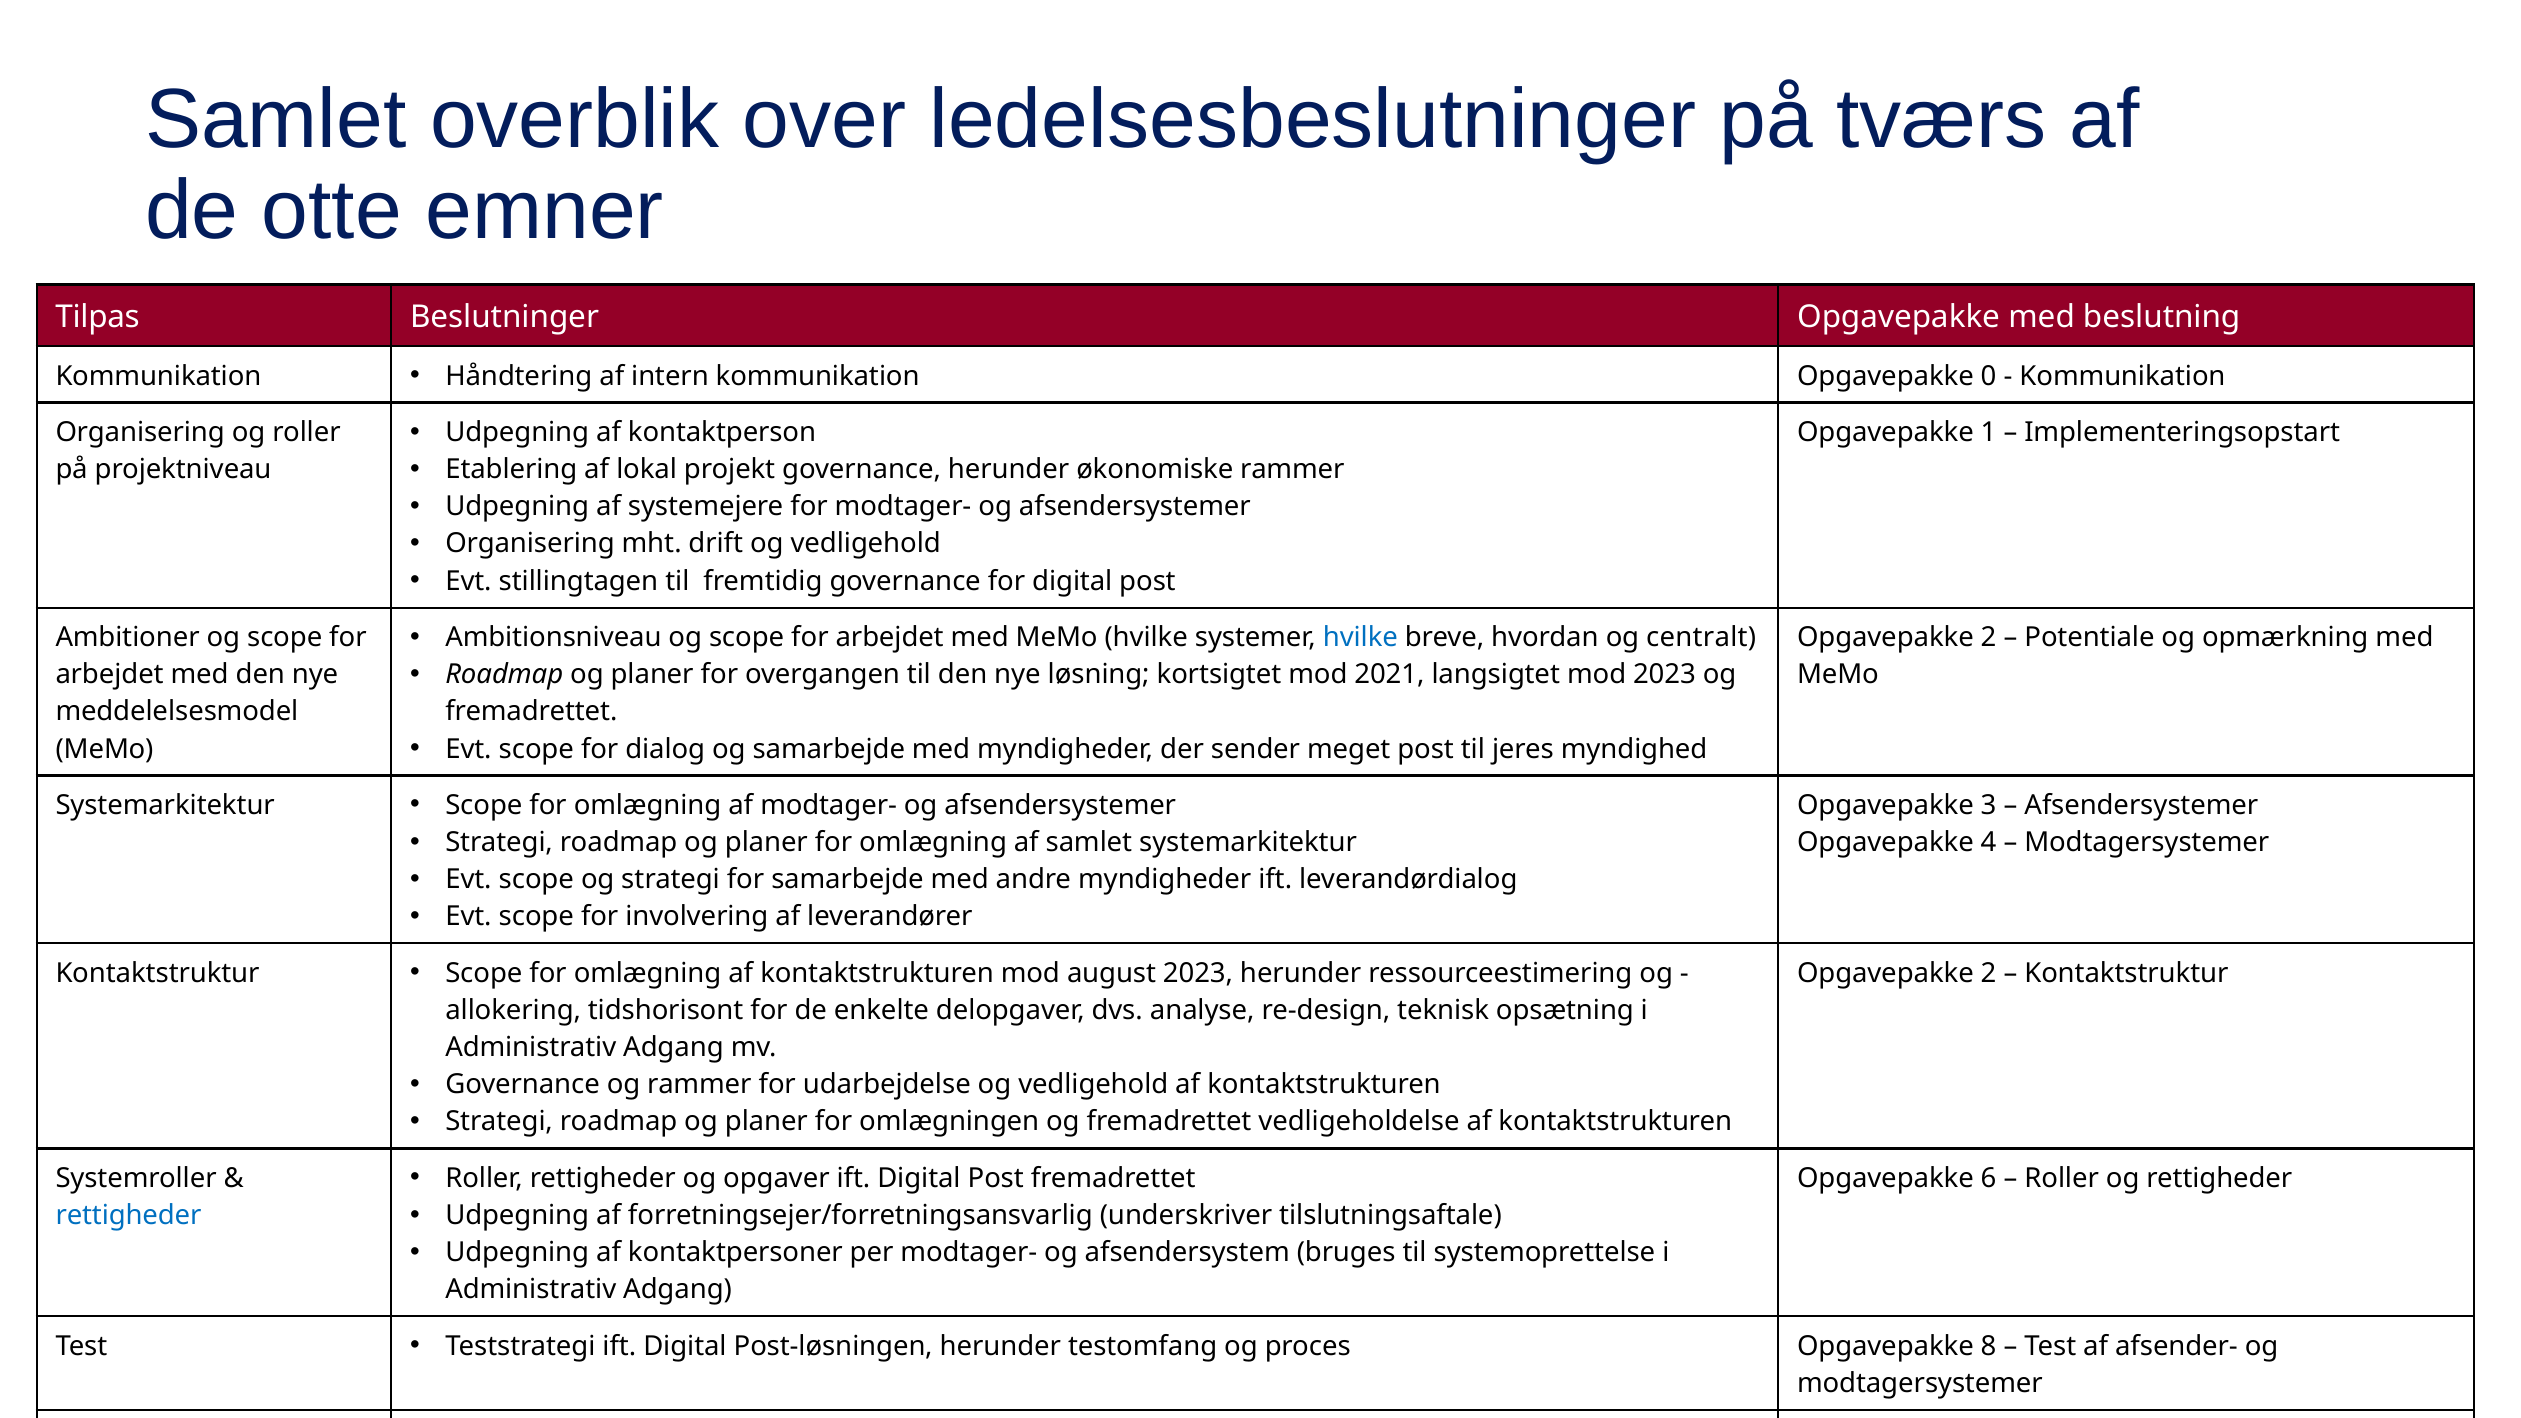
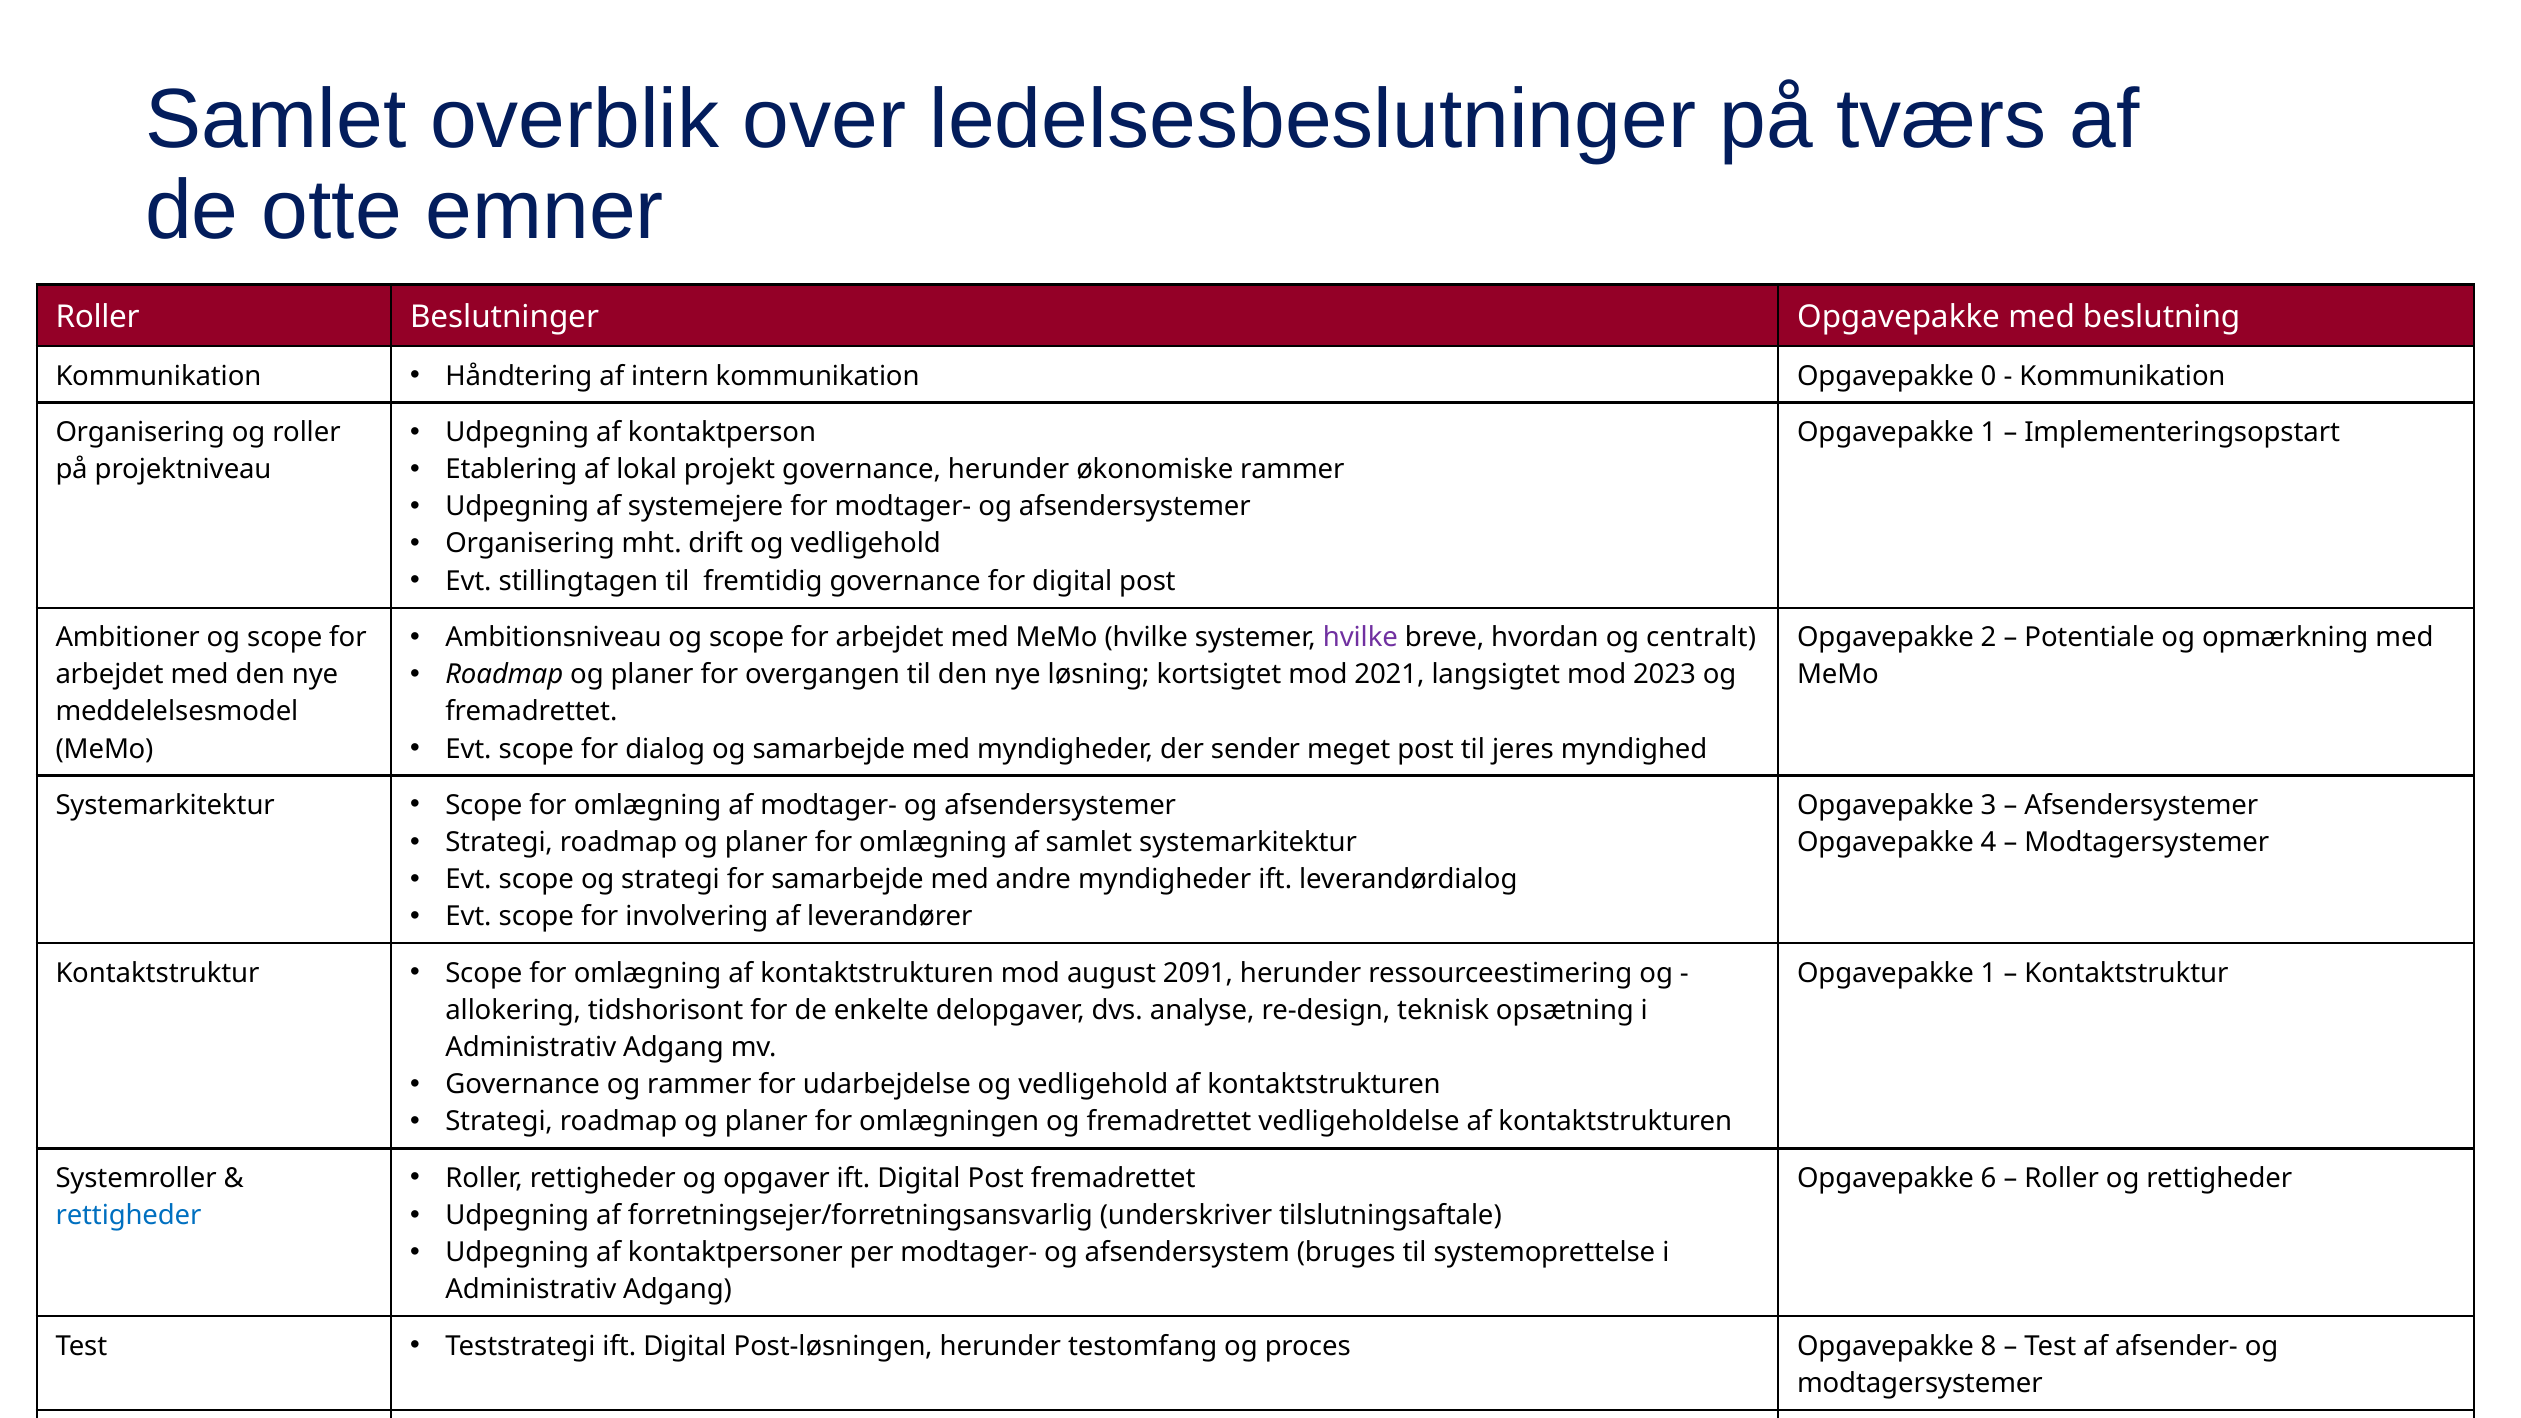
Tilpas: Tilpas -> Roller (98, 317)
hvilke colour: blue -> purple (1360, 637)
august 2023: 2023 -> 2091 (1198, 973)
2: 2 -> 1 (1989, 973)
